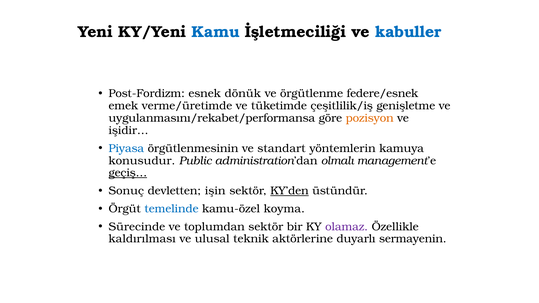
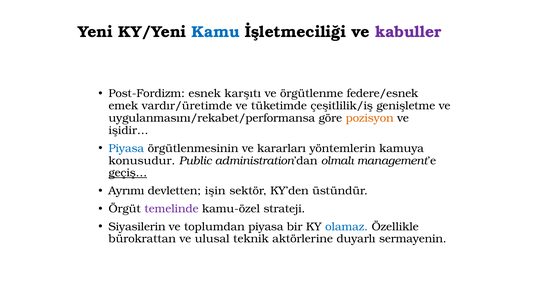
kabuller colour: blue -> purple (408, 32)
dönük: dönük -> karşıtı (243, 94)
verme/üretimde: verme/üretimde -> vardır/üretimde (187, 106)
standart: standart -> kararları (282, 148)
Sonuç: Sonuç -> Ayrımı (126, 191)
KY’den underline: present -> none (289, 191)
temelinde colour: blue -> purple (171, 209)
koyma: koyma -> strateji (284, 209)
Sürecinde: Sürecinde -> Siyasilerin (137, 227)
toplumdan sektör: sektör -> piyasa (266, 227)
olamaz colour: purple -> blue (347, 227)
kaldırılması: kaldırılması -> bürokrattan (142, 239)
